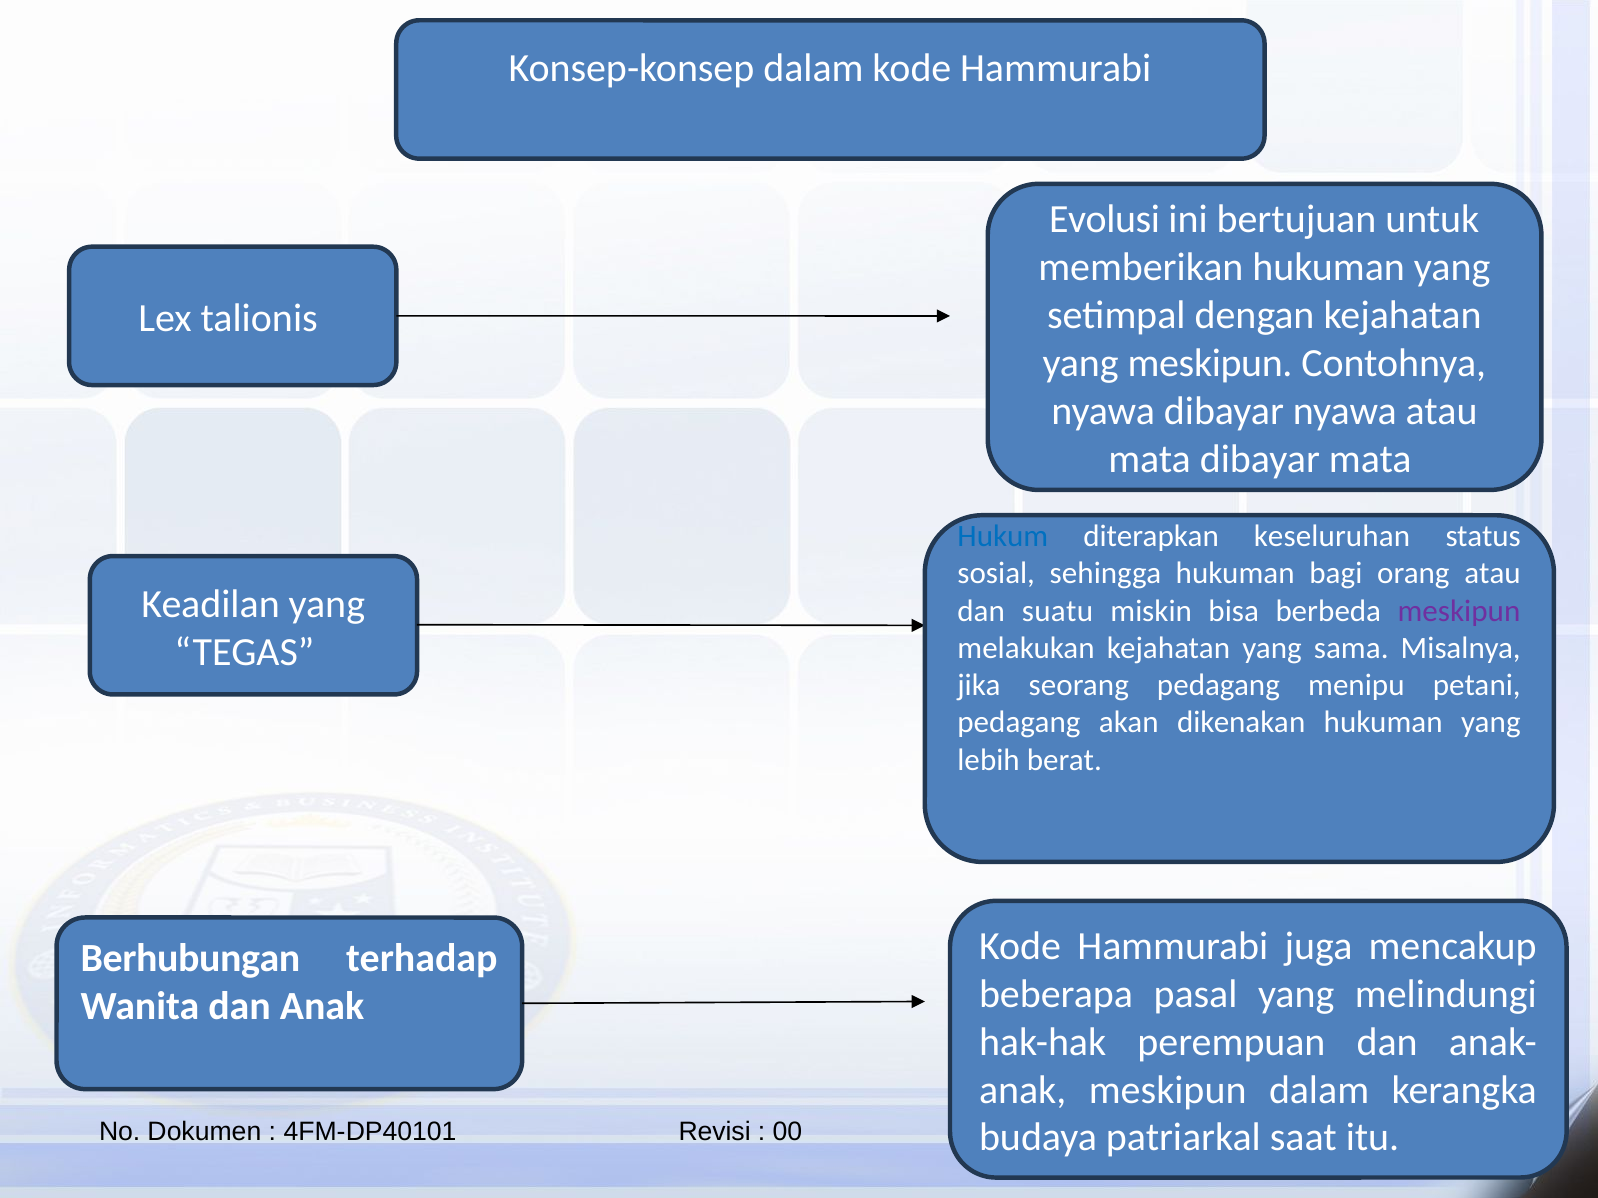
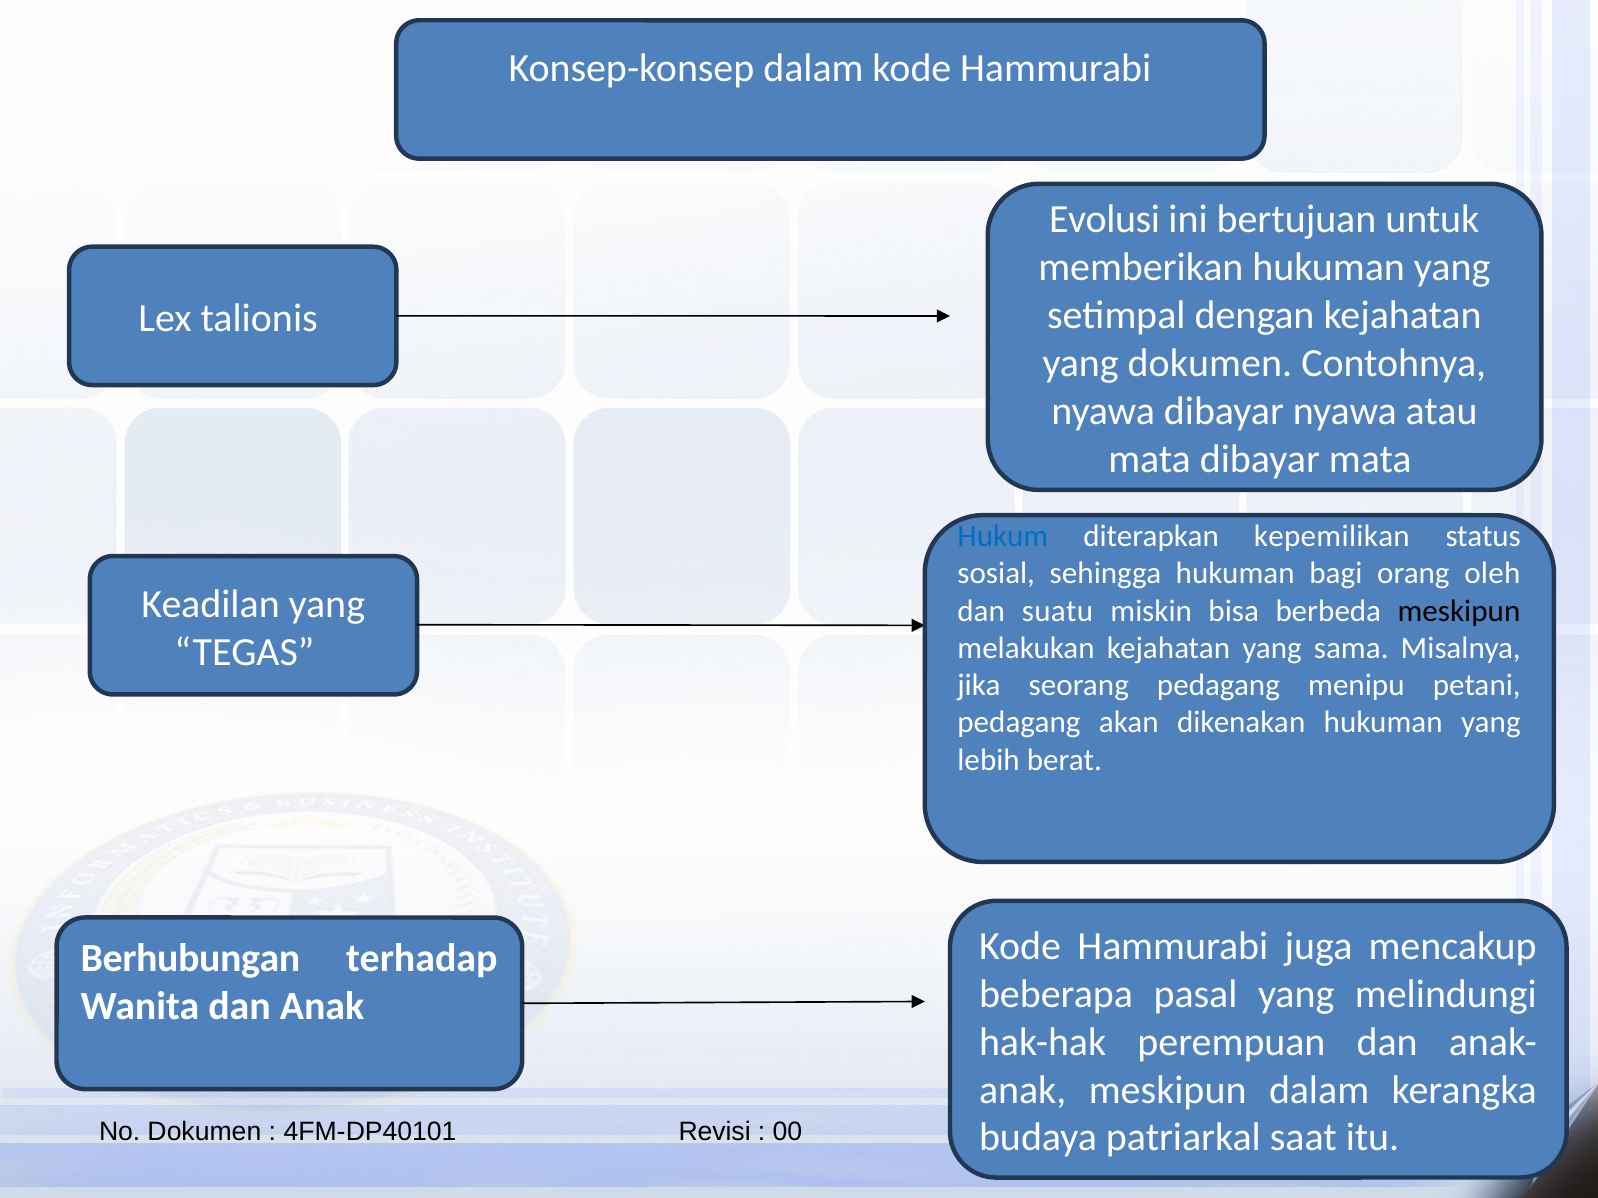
yang meskipun: meskipun -> dokumen (1210, 364)
keseluruhan: keseluruhan -> kepemilikan (1332, 536)
orang atau: atau -> oleh (1492, 574)
meskipun colour: purple -> black (1459, 611)
